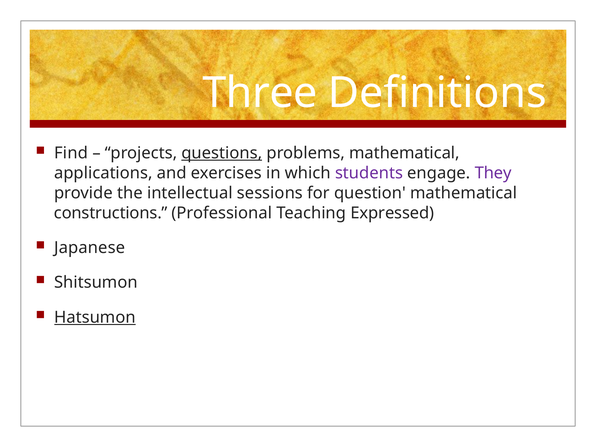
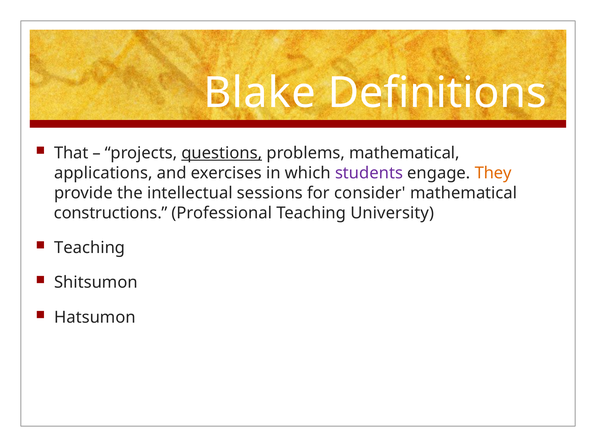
Three: Three -> Blake (260, 93)
Find: Find -> That (71, 153)
They colour: purple -> orange (493, 173)
question: question -> consider (370, 193)
Expressed: Expressed -> University (392, 213)
Japanese: Japanese -> Teaching (90, 248)
Hatsumon underline: present -> none (95, 317)
